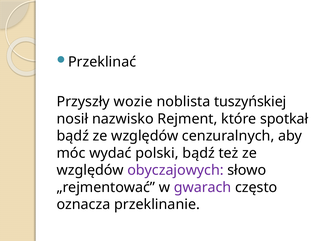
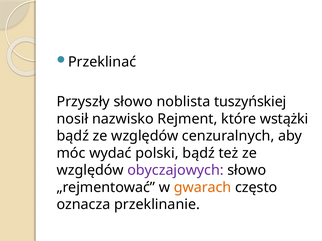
Przyszły wozie: wozie -> słowo (133, 102)
spotkał: spotkał -> wstążki (284, 119)
gwarach colour: purple -> orange (203, 188)
